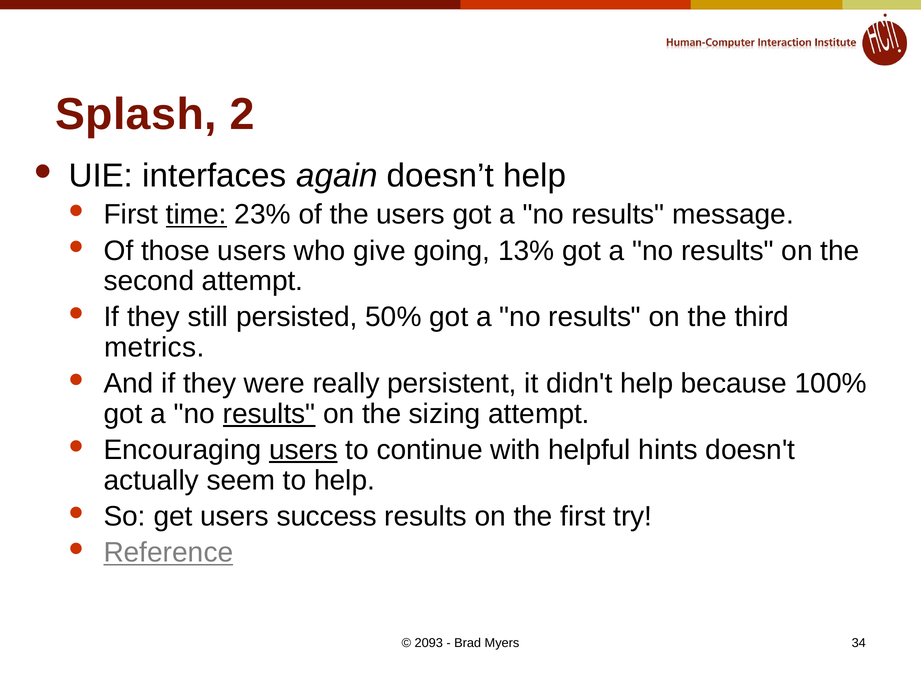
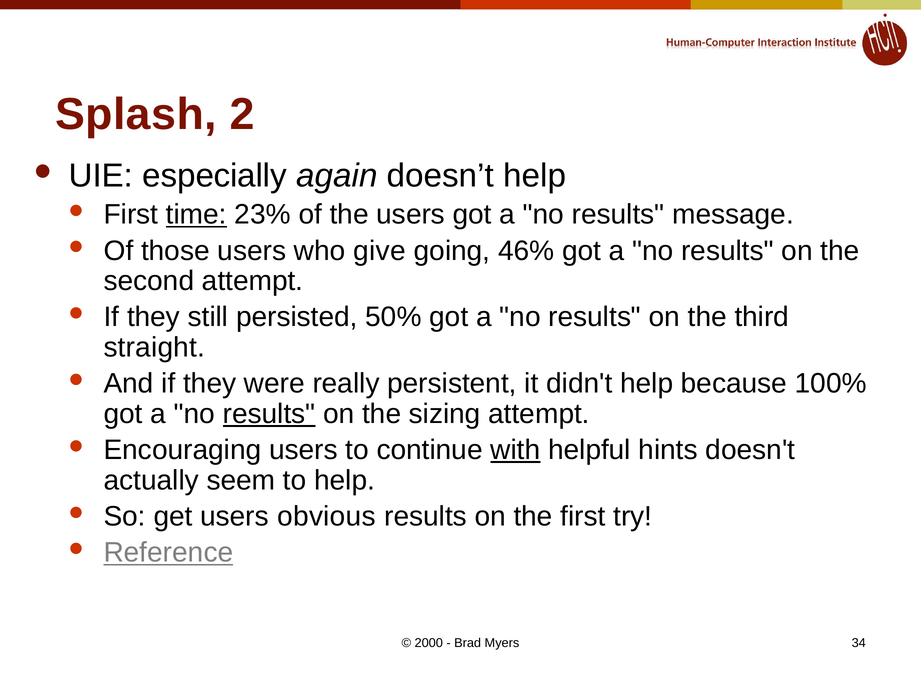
interfaces: interfaces -> especially (215, 176)
13%: 13% -> 46% (526, 251)
metrics: metrics -> straight (154, 347)
users underline: present -> none (303, 450)
with underline: none -> present (515, 450)
success: success -> obvious (327, 516)
2093: 2093 -> 2000 (429, 643)
